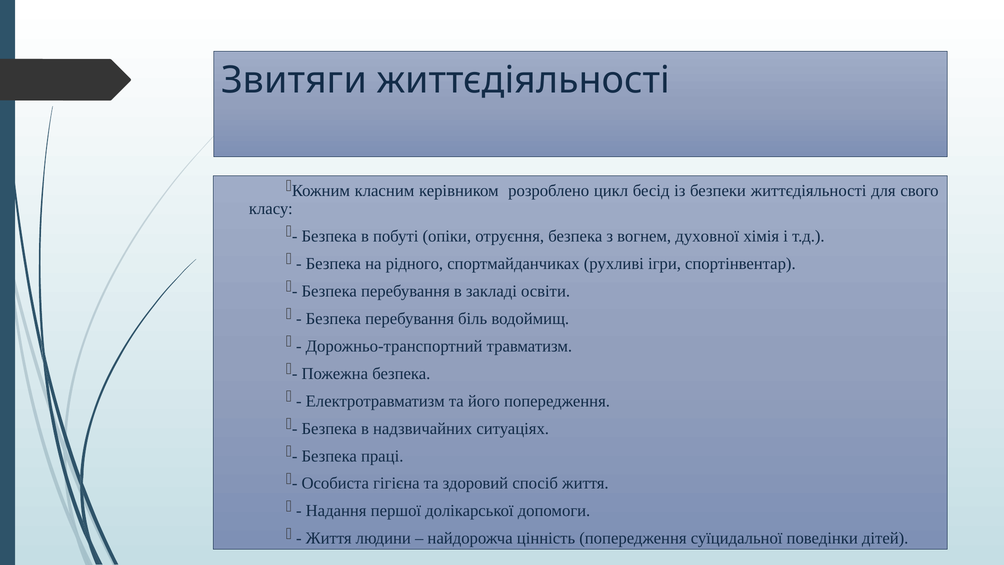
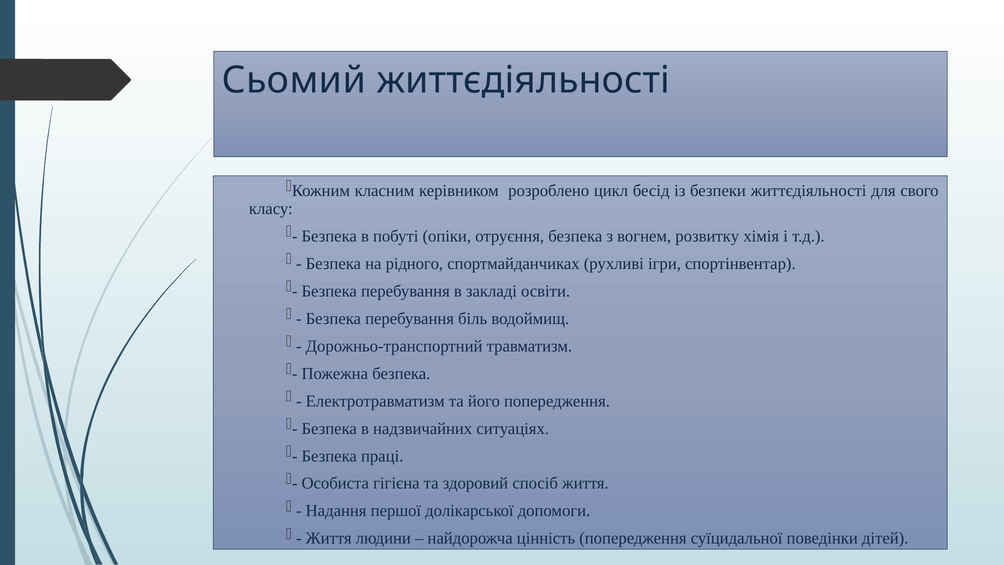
Звитяги: Звитяги -> Сьомий (294, 80)
духовної: духовної -> розвитку (707, 236)
